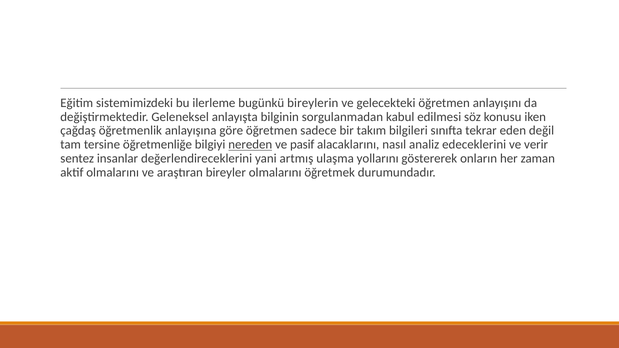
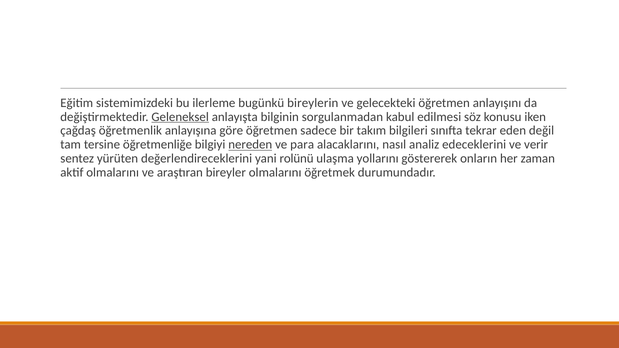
Geleneksel underline: none -> present (180, 117)
pasif: pasif -> para (302, 145)
insanlar: insanlar -> yürüten (118, 159)
artmış: artmış -> rolünü (297, 159)
